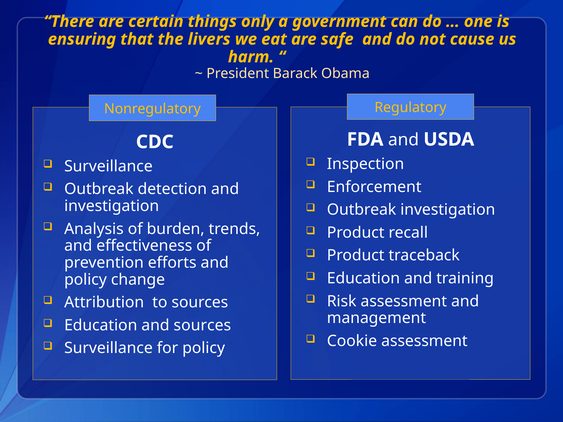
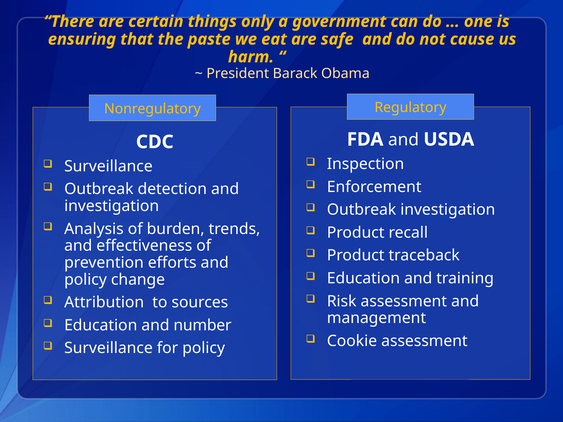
livers: livers -> paste (209, 39)
and sources: sources -> number (202, 325)
